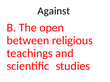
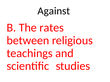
open: open -> rates (52, 28)
